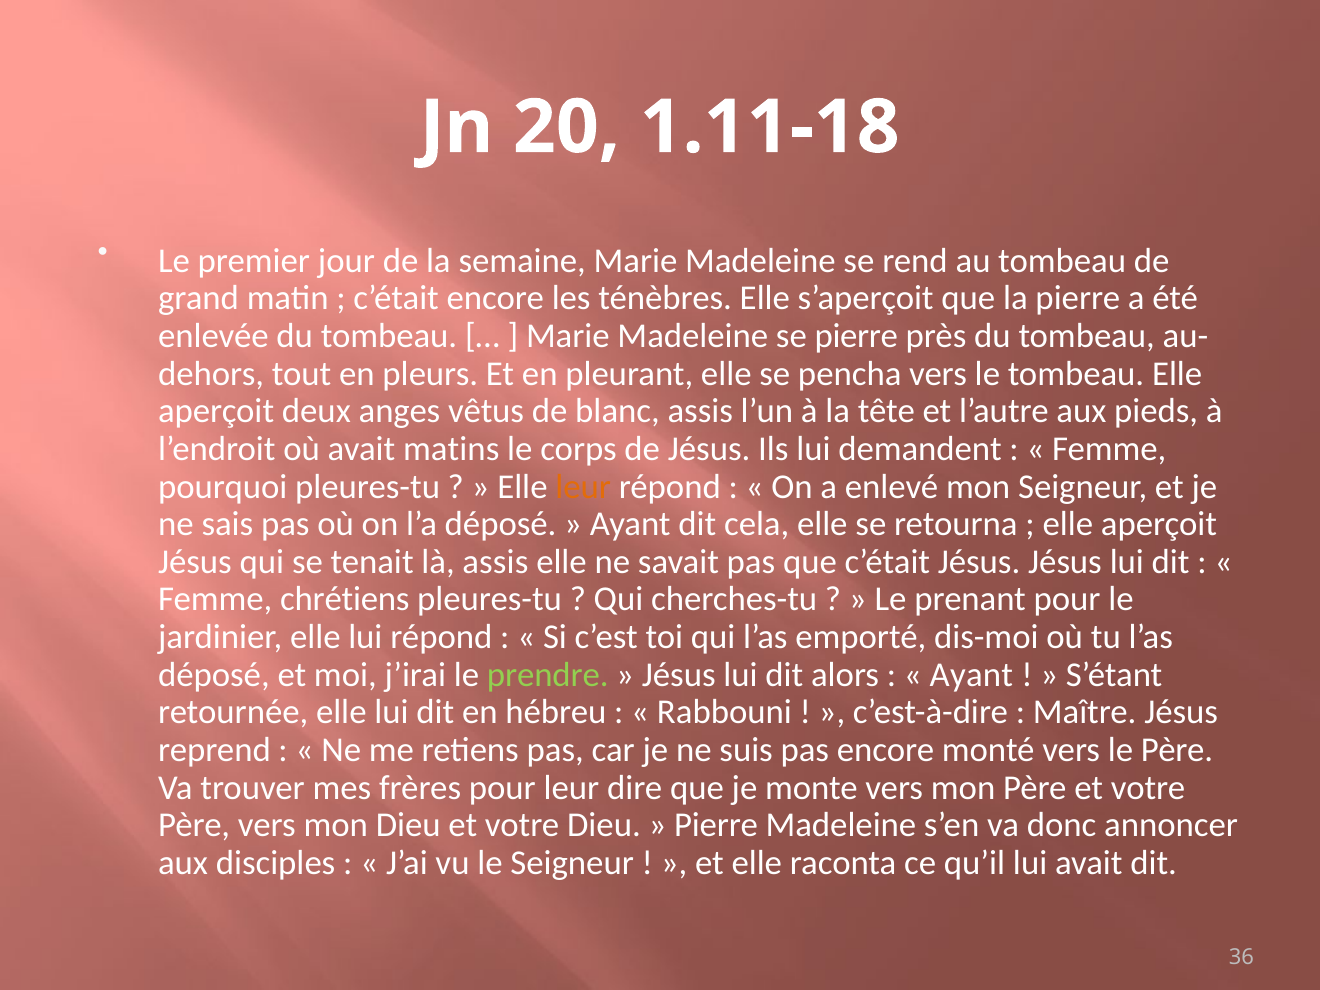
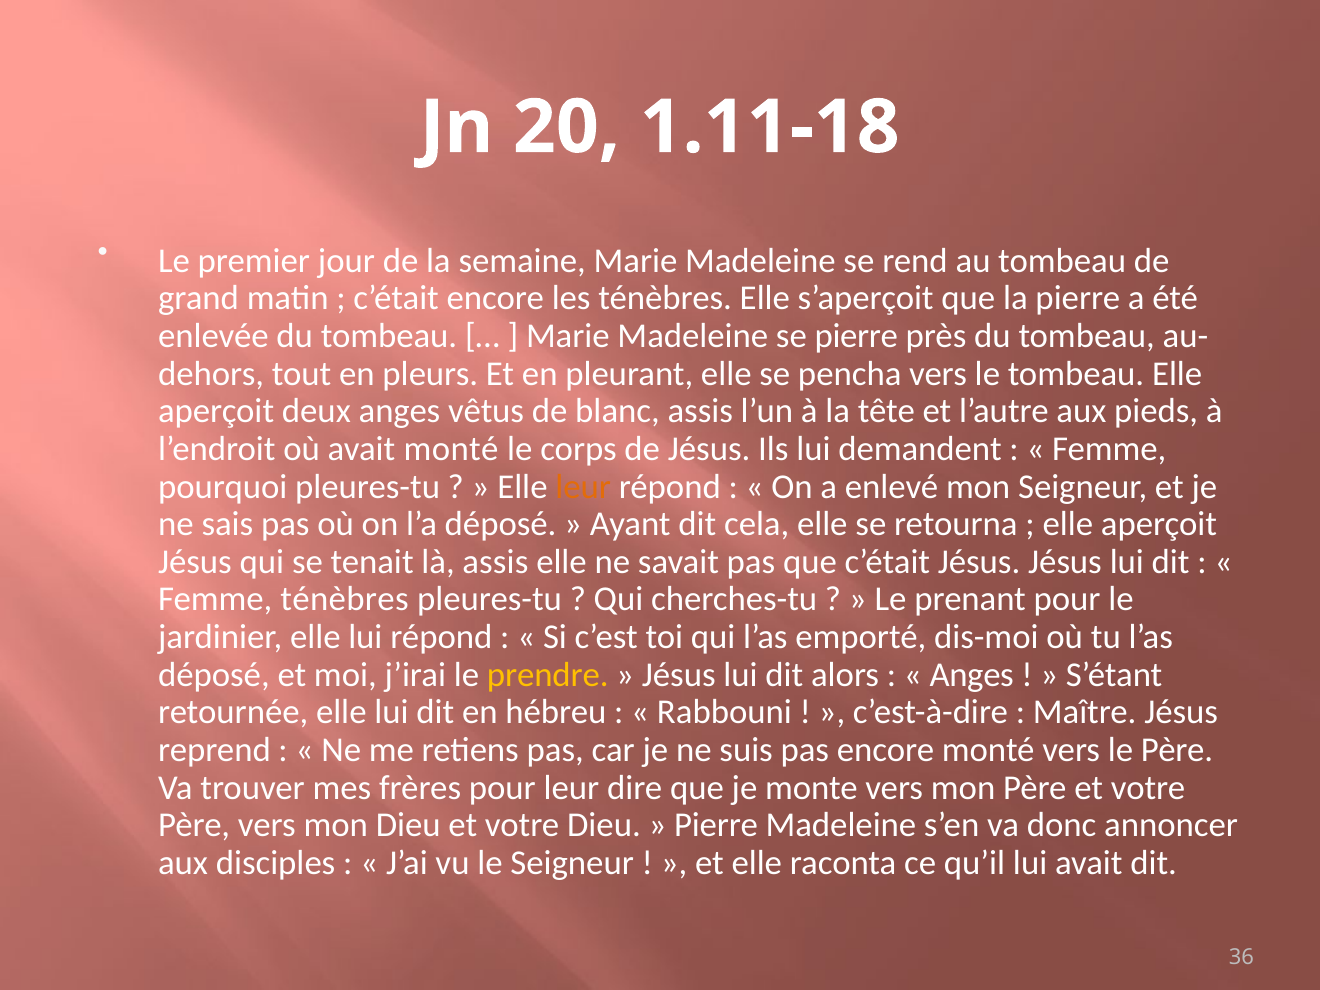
avait matins: matins -> monté (451, 449)
Femme chrétiens: chrétiens -> ténèbres (345, 599)
prendre colour: light green -> yellow (548, 675)
Ayant: Ayant -> Anges (972, 675)
